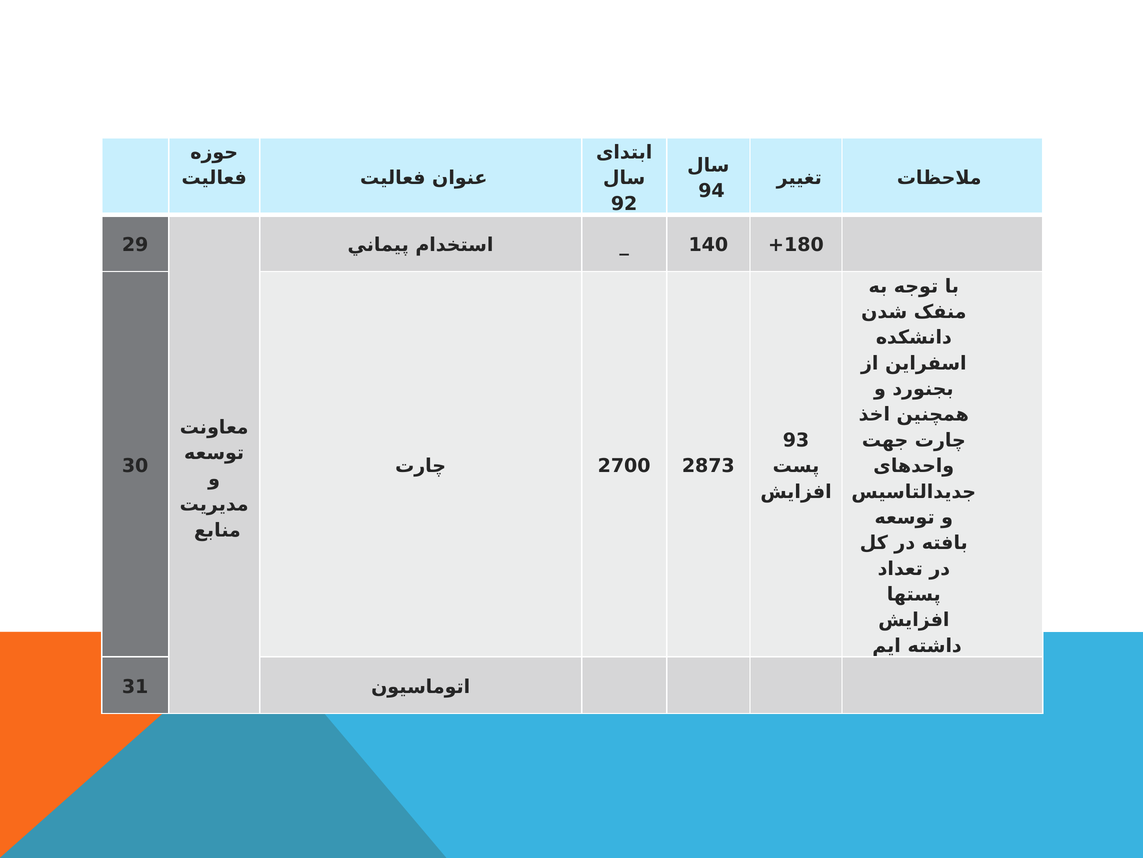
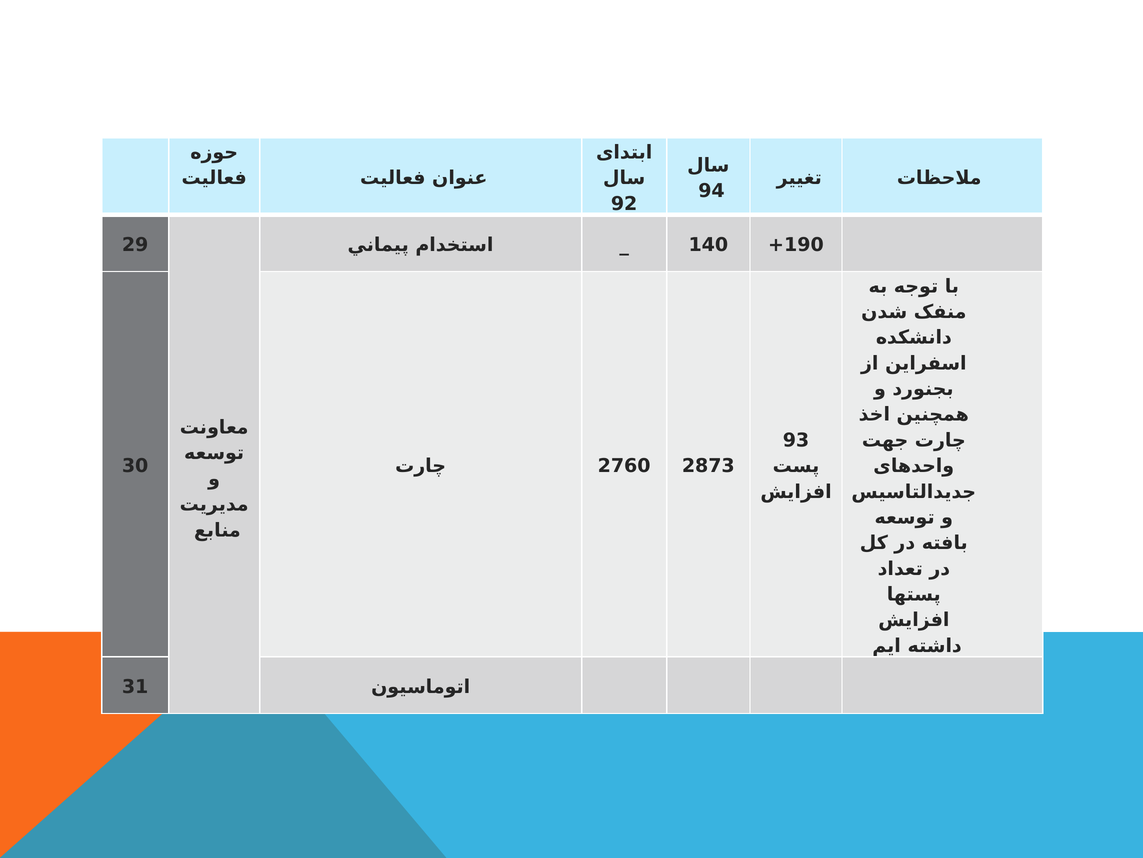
180: 180 -> 190 (804, 245)
2700: 2700 -> 2760 (624, 466)
